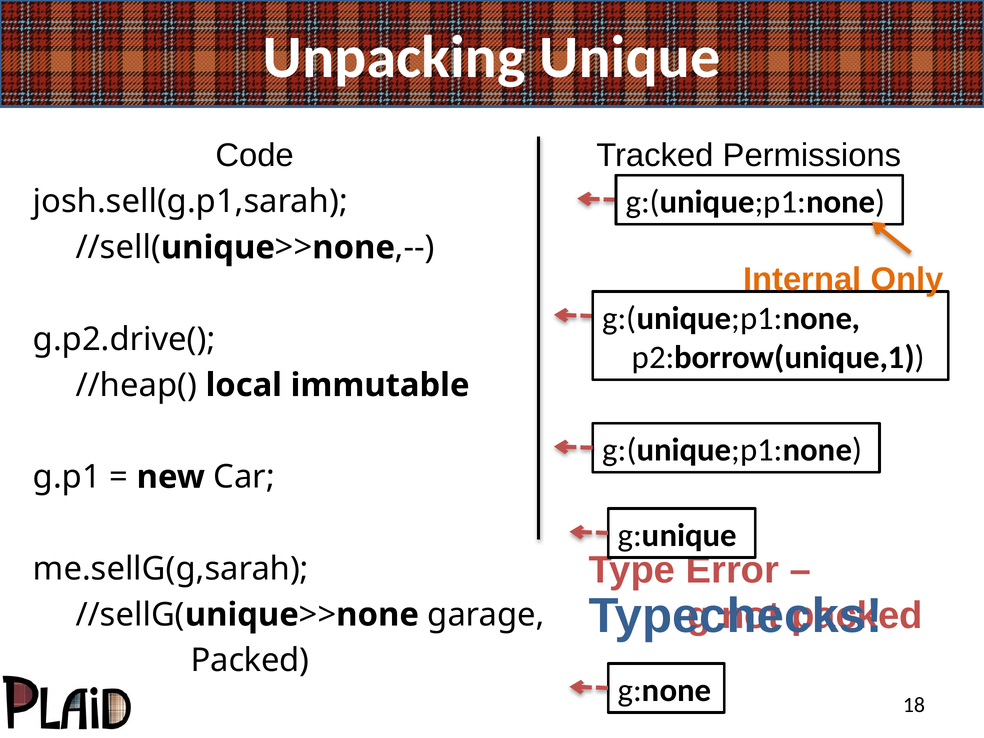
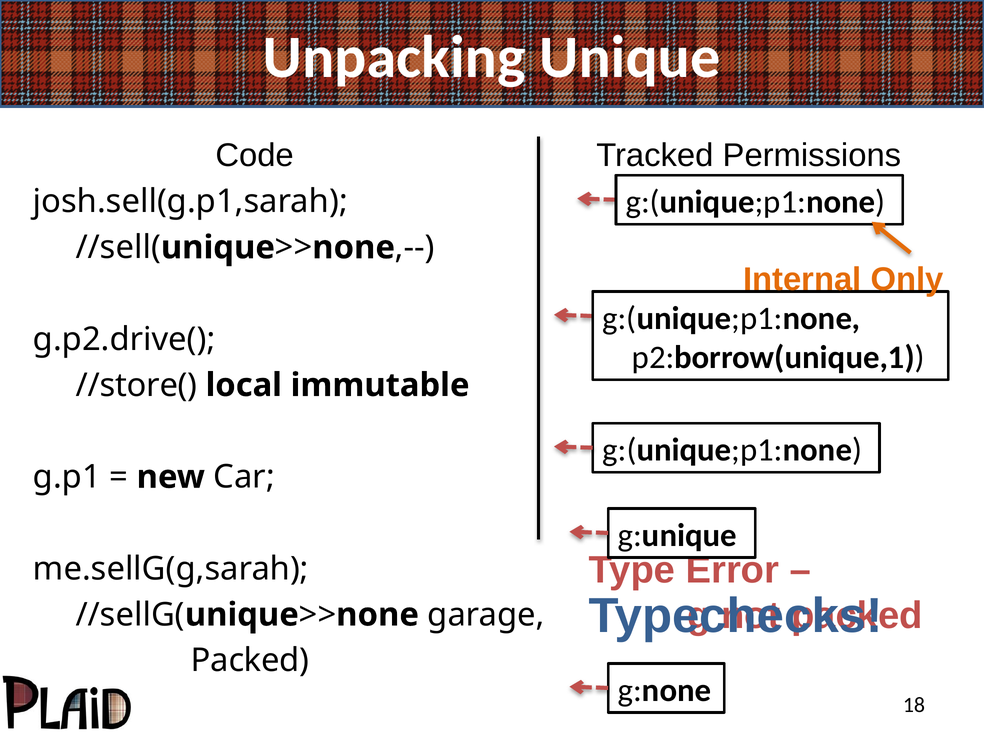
//heap(: //heap( -> //store( (136, 385)
